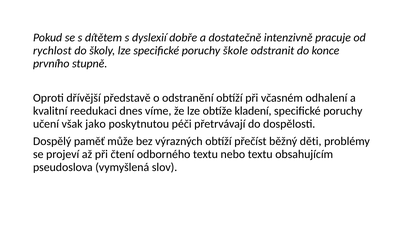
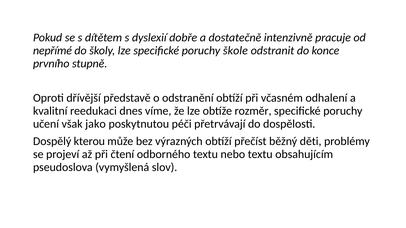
rychlost: rychlost -> nepřímé (52, 51)
kladení: kladení -> rozměr (253, 111)
paměť: paměť -> kterou (89, 141)
